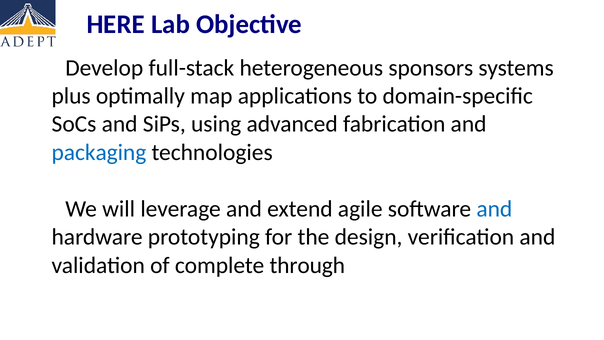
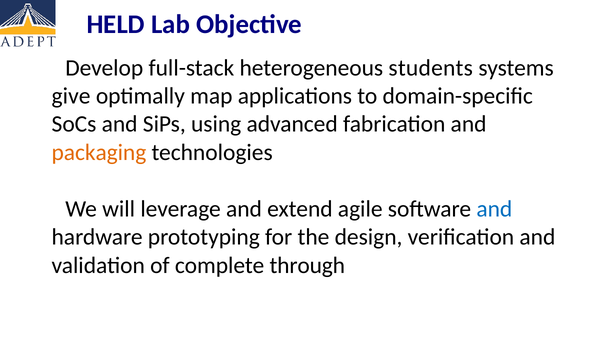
HERE: HERE -> HELD (116, 25)
sponsors: sponsors -> students (431, 68)
plus: plus -> give (71, 96)
packaging colour: blue -> orange (99, 152)
